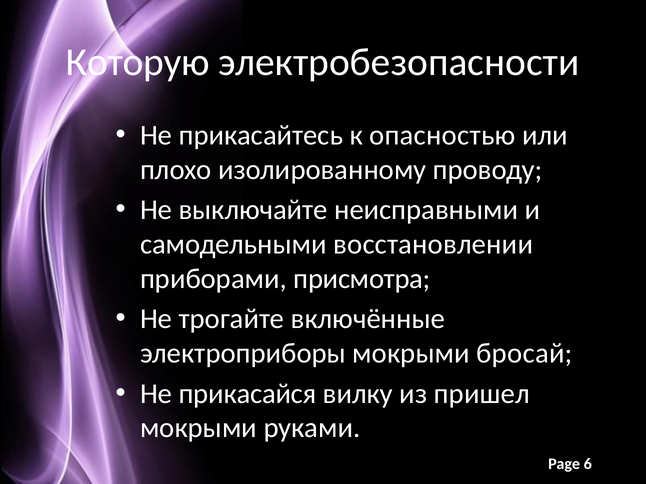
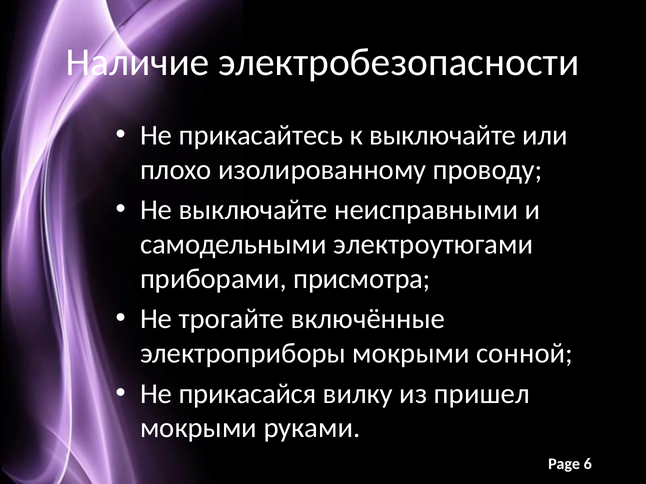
Которую: Которую -> Наличие (138, 63)
к опасностью: опасностью -> выключайте (443, 136)
восстановлении: восстановлении -> электроутюгами (433, 245)
бросай: бросай -> сонной (525, 354)
